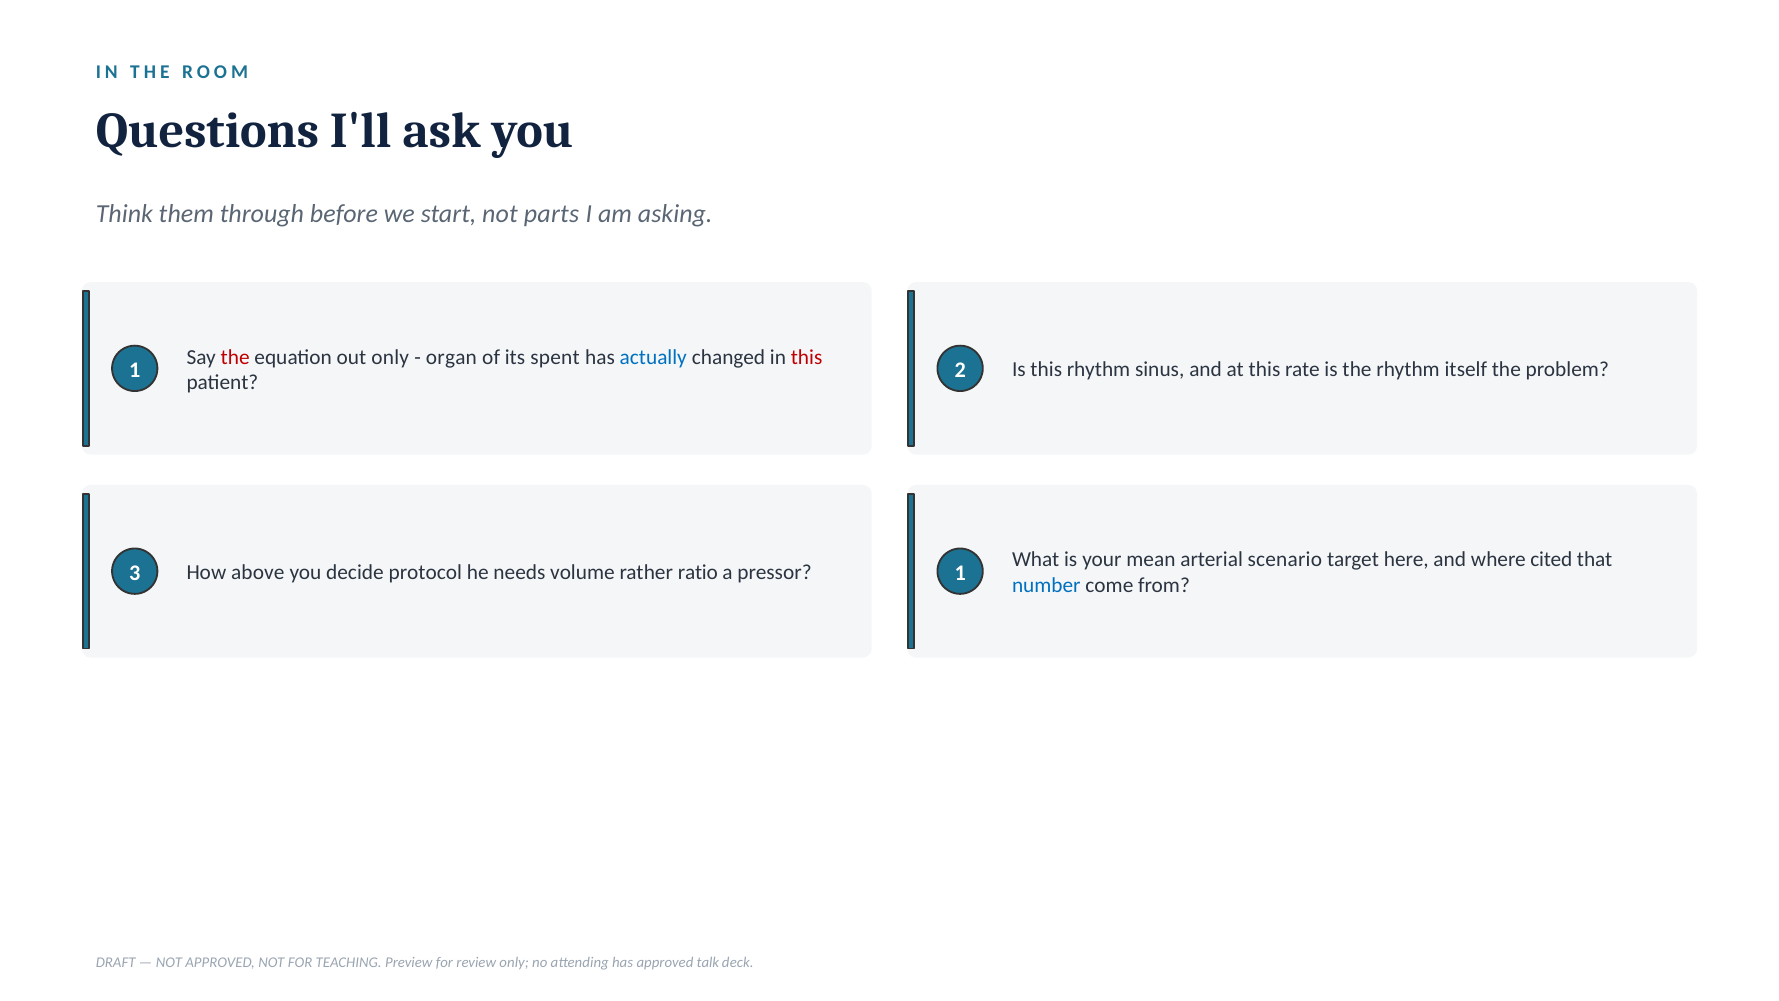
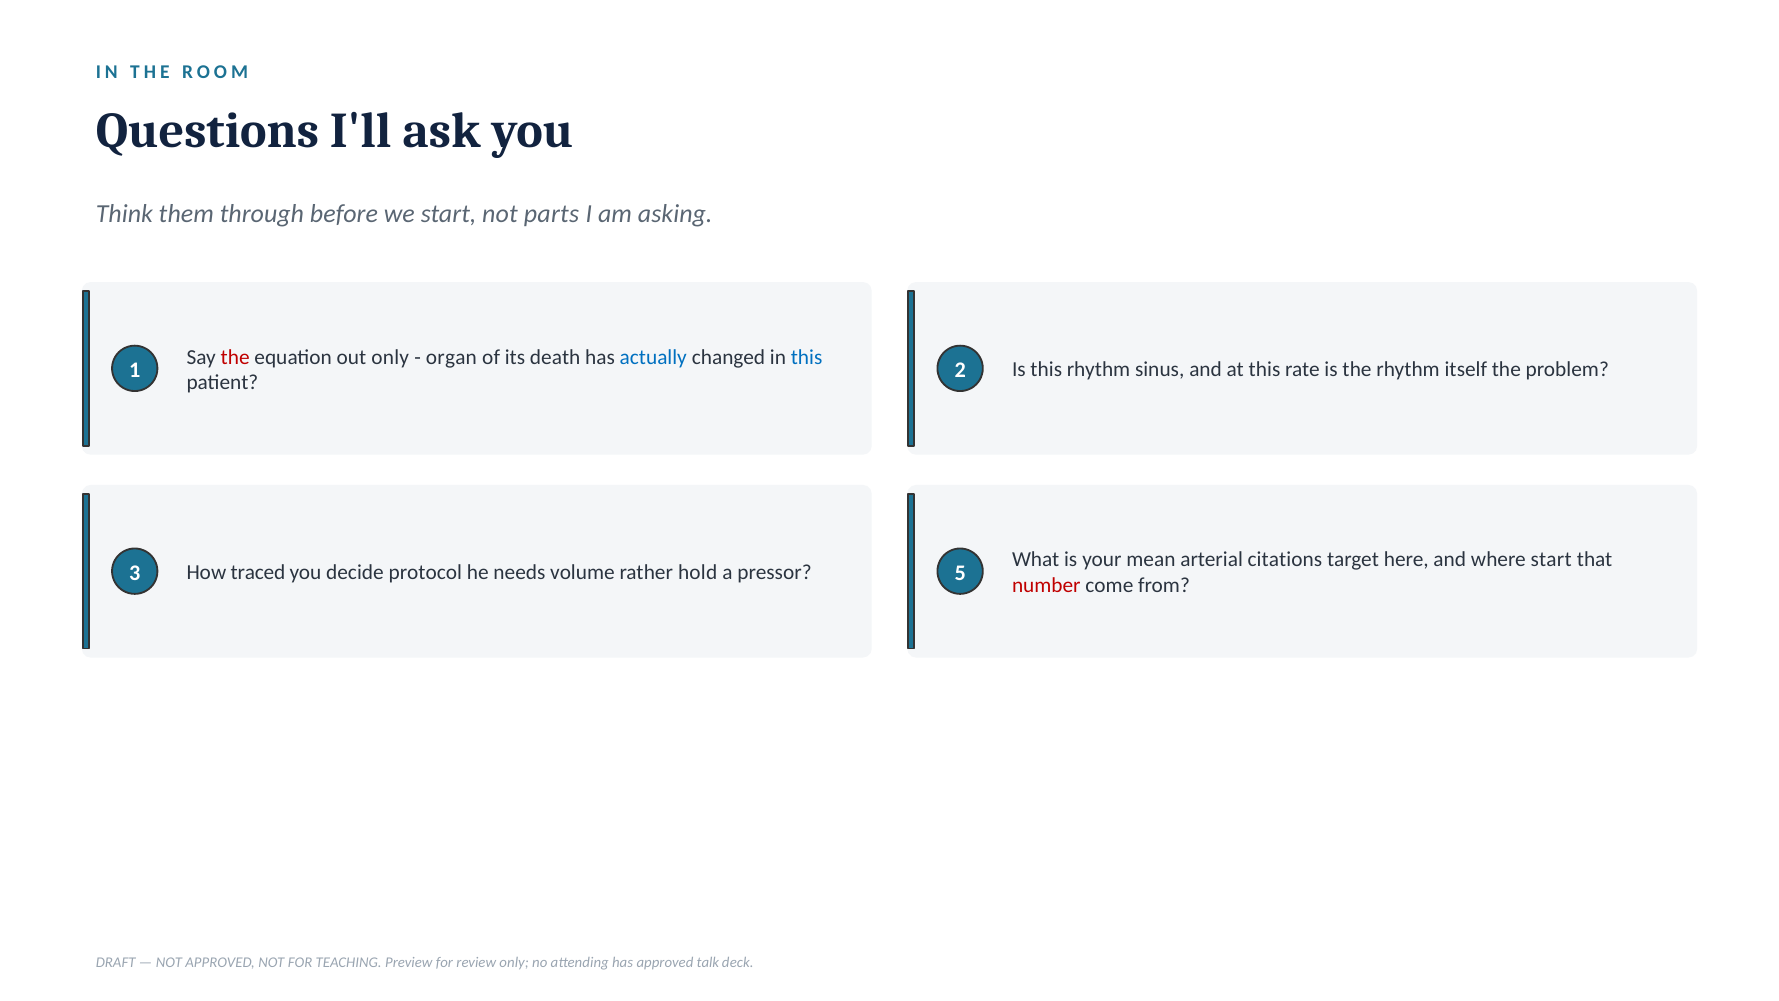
spent: spent -> death (555, 357)
this colour: red -> blue (807, 357)
scenario: scenario -> citations (1285, 560)
where cited: cited -> start (1551, 560)
above: above -> traced (258, 573)
ratio: ratio -> hold (698, 573)
pressor 1: 1 -> 5 (960, 573)
number colour: blue -> red (1046, 585)
